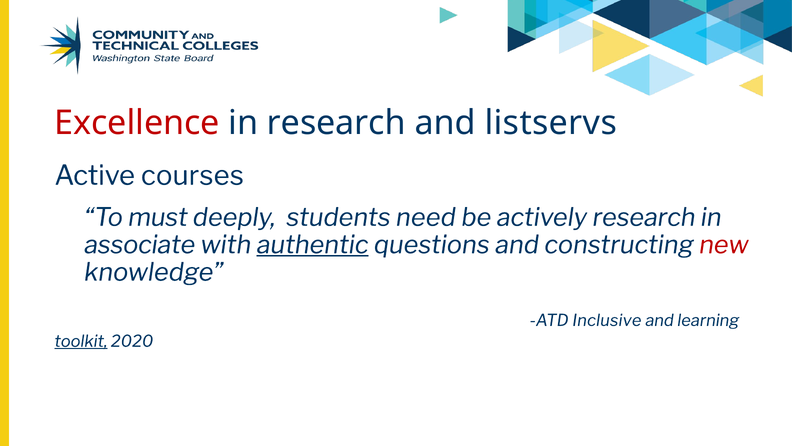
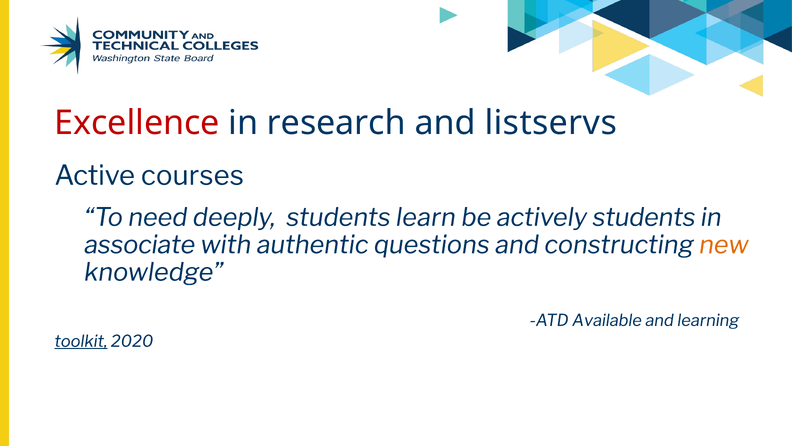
must: must -> need (158, 217)
need: need -> learn (426, 217)
actively research: research -> students (644, 217)
authentic underline: present -> none (313, 245)
new colour: red -> orange (724, 245)
Inclusive: Inclusive -> Available (607, 320)
